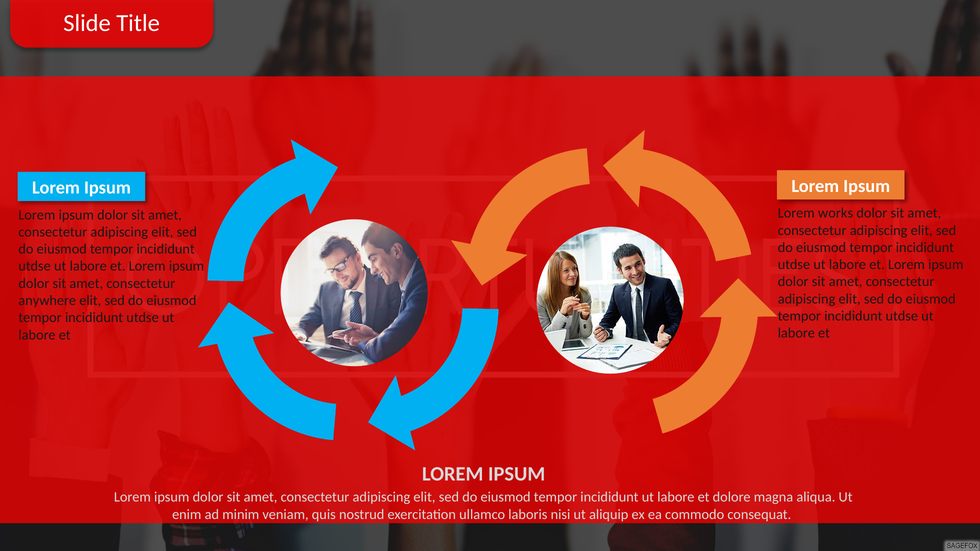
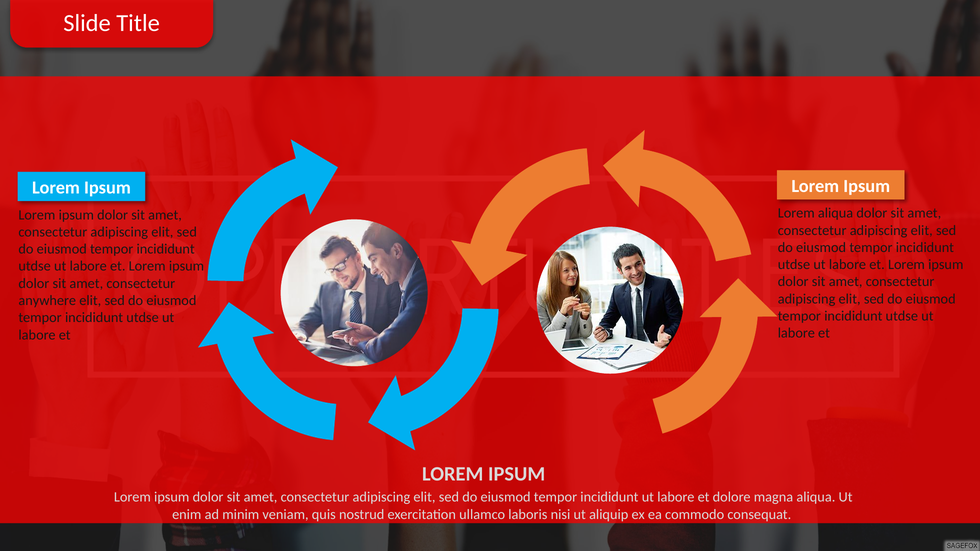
Lorem works: works -> aliqua (836, 213)
